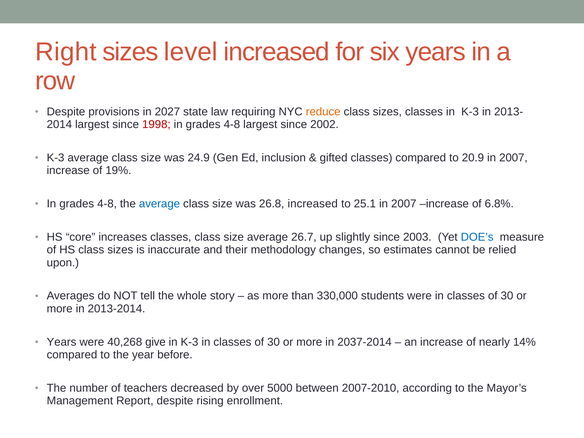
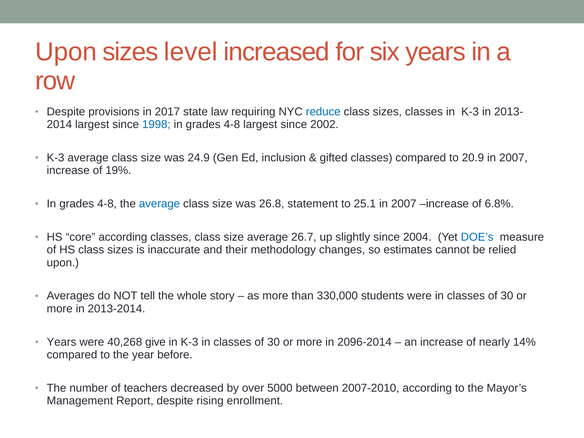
Right: Right -> Upon (66, 52)
2027: 2027 -> 2017 (167, 112)
reduce colour: orange -> blue (323, 112)
1998 colour: red -> blue (156, 124)
26.8 increased: increased -> statement (313, 204)
core increases: increases -> according (123, 237)
2003: 2003 -> 2004 (417, 237)
2037-2014: 2037-2014 -> 2096-2014 (365, 342)
